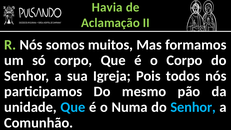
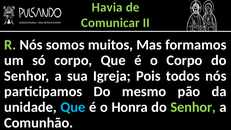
Aclamação: Aclamação -> Comunicar (110, 23)
Numa: Numa -> Honra (130, 107)
Senhor colour: light blue -> light green (193, 107)
